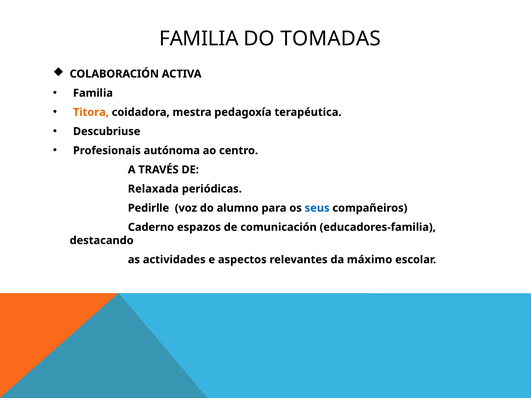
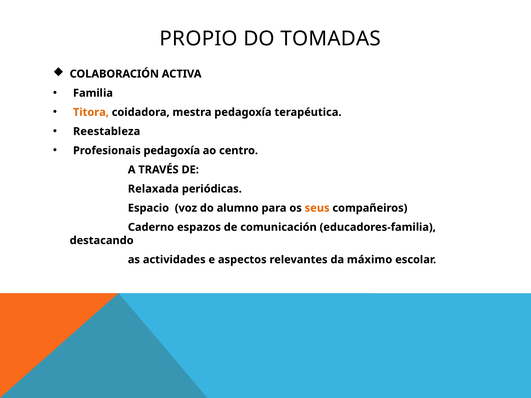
FAMILIA: FAMILIA -> PROPIO (199, 39)
Descubriuse: Descubriuse -> Reestableza (107, 131)
Profesionais autónoma: autónoma -> pedagoxía (172, 151)
Pedirlle: Pedirlle -> Espacio (148, 208)
seus colour: blue -> orange (317, 208)
